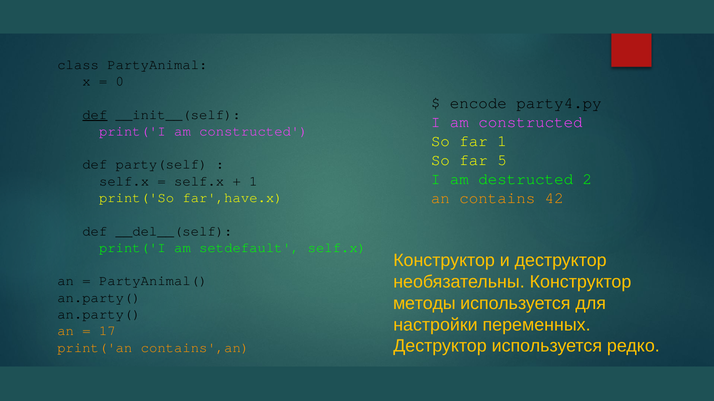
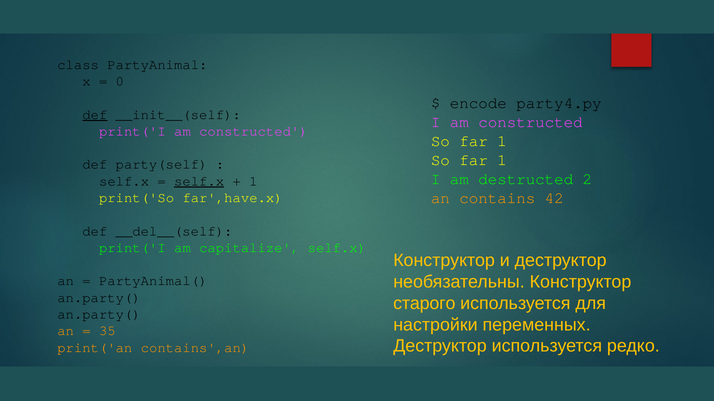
5: 5 -> 1 (502, 160)
self.x underline: none -> present (199, 181)
setdefault: setdefault -> capitalize (249, 248)
методы: методы -> старого (424, 304)
17: 17 -> 35 (107, 331)
